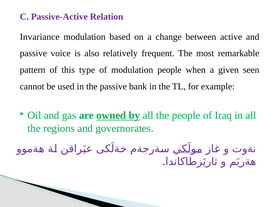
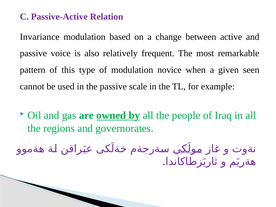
modulation people: people -> novice (169, 70)
bank: bank -> scale (138, 86)
